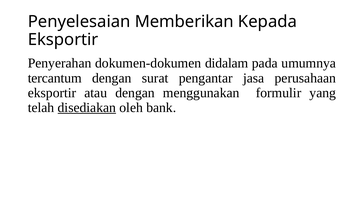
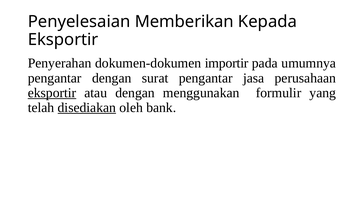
didalam: didalam -> importir (227, 63)
tercantum: tercantum -> pengantar (55, 78)
eksportir underline: none -> present (52, 93)
